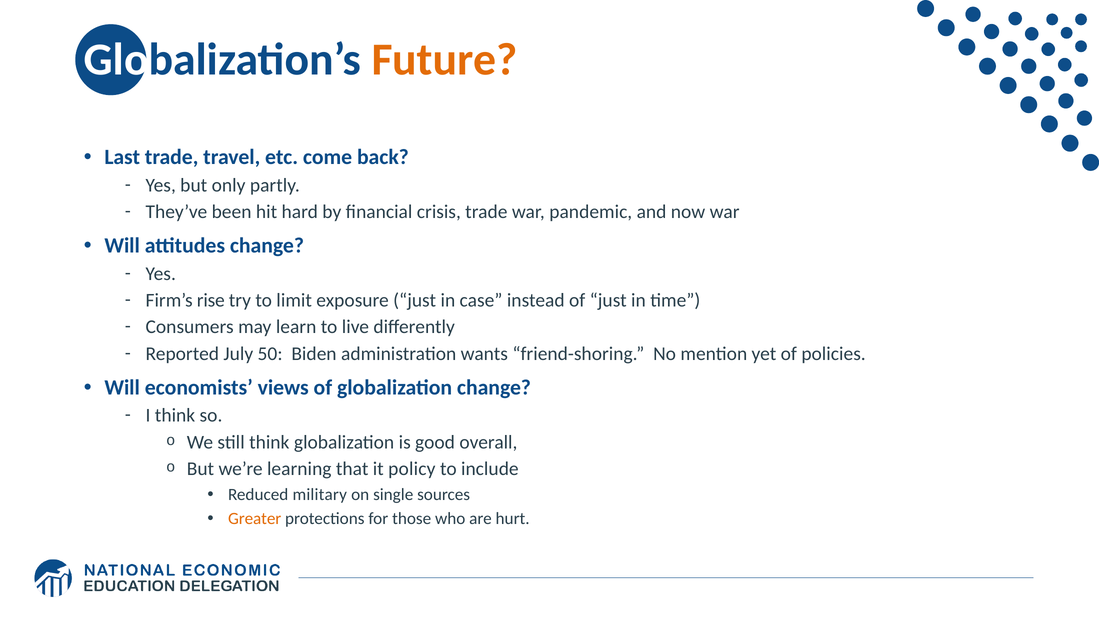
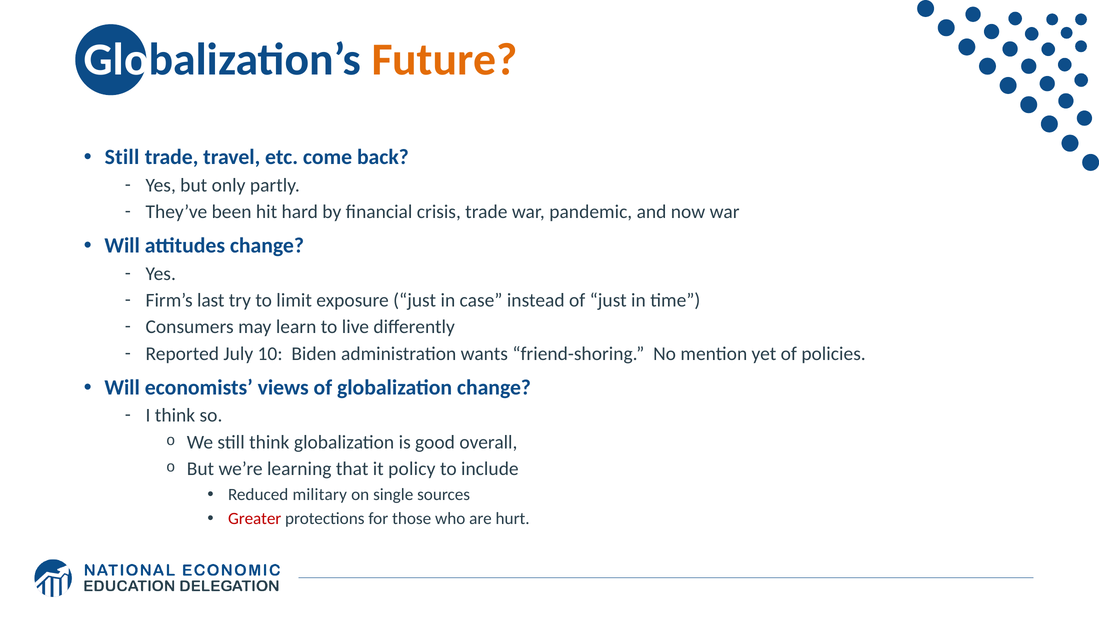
Last: Last -> Still (122, 157)
rise: rise -> last (211, 300)
50: 50 -> 10 (270, 354)
Greater colour: orange -> red (255, 519)
